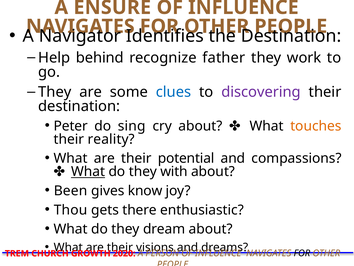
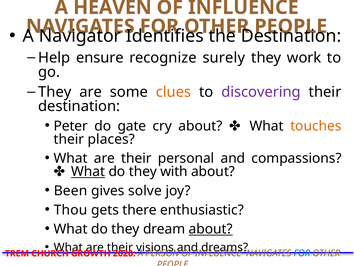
ENSURE: ENSURE -> HEAVEN (112, 7)
behind: behind -> ensure (100, 58)
father: father -> surely (224, 58)
clues colour: blue -> orange (173, 92)
sing: sing -> gate (132, 126)
reality: reality -> places (111, 139)
potential: potential -> personal (186, 158)
know: know -> solve (145, 190)
about underline: none -> present (211, 229)
FOR colour: black -> blue (302, 253)
